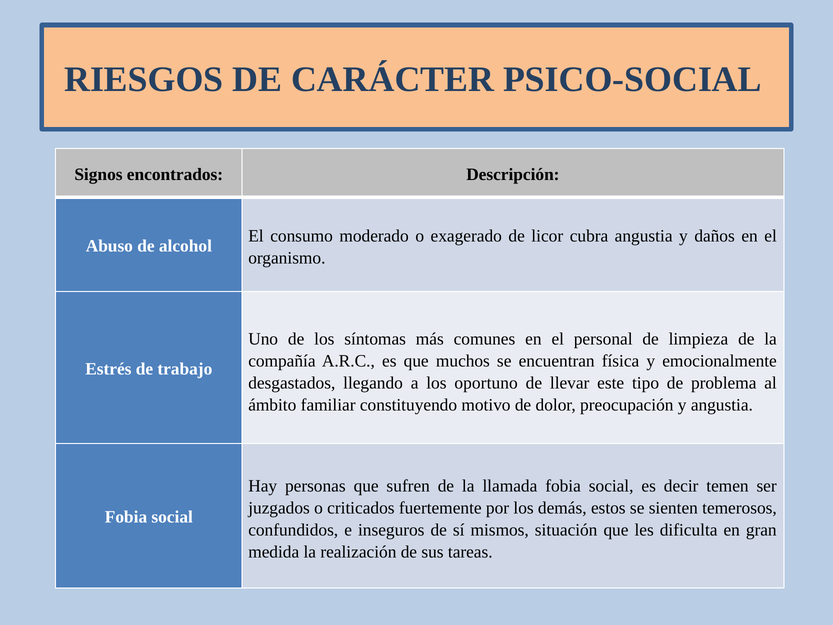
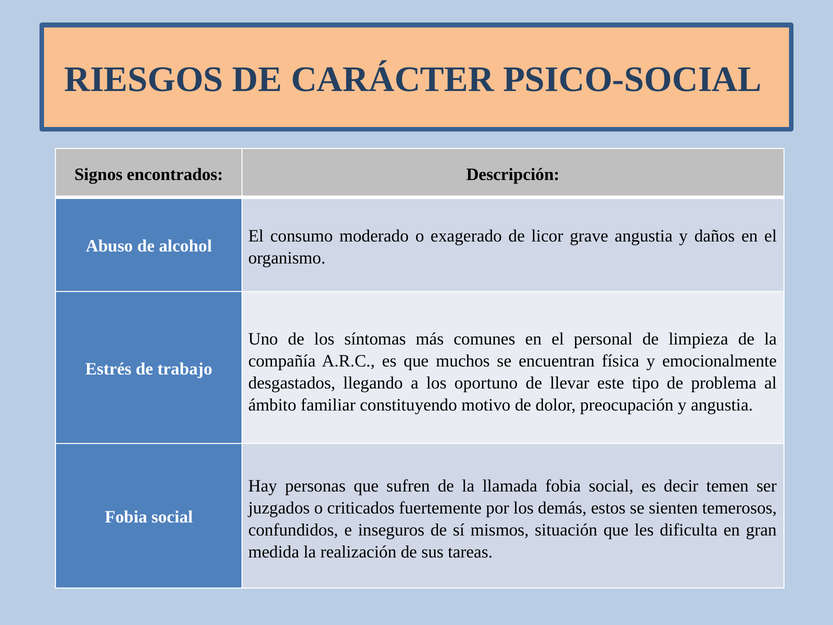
cubra: cubra -> grave (589, 236)
